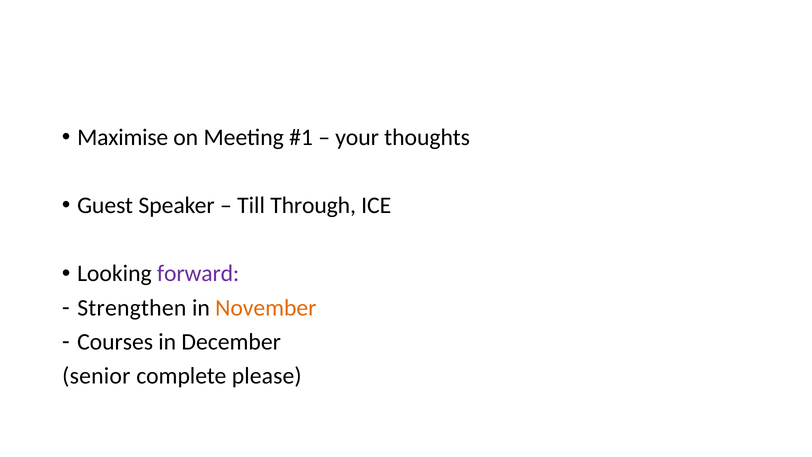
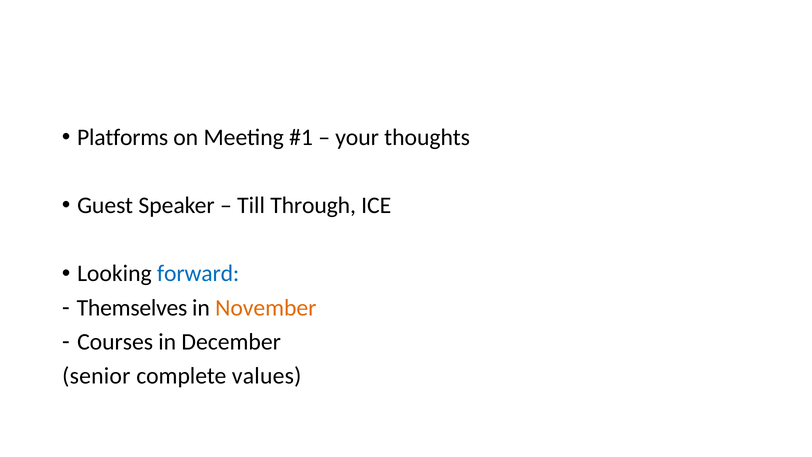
Maximise: Maximise -> Platforms (123, 137)
forward colour: purple -> blue (198, 273)
Strengthen: Strengthen -> Themselves (132, 308)
please: please -> values (267, 376)
